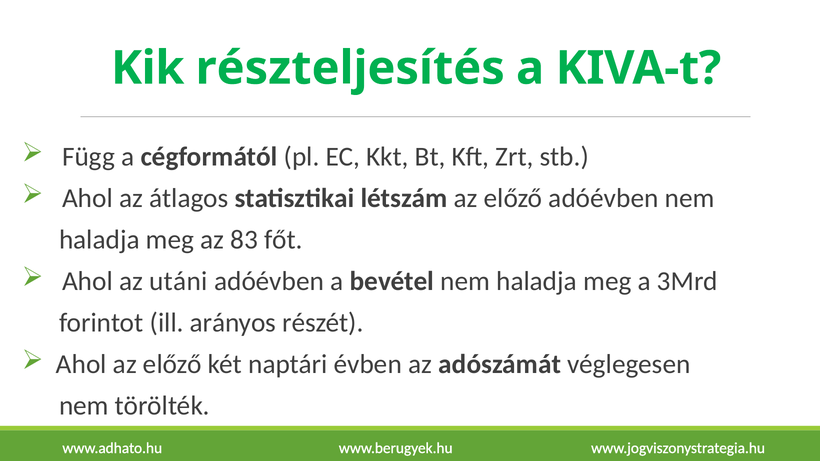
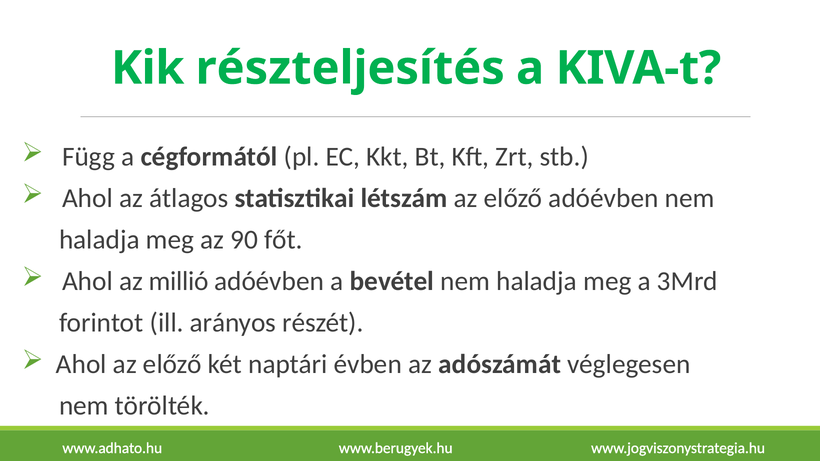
83: 83 -> 90 (244, 240)
utáni: utáni -> millió (179, 281)
